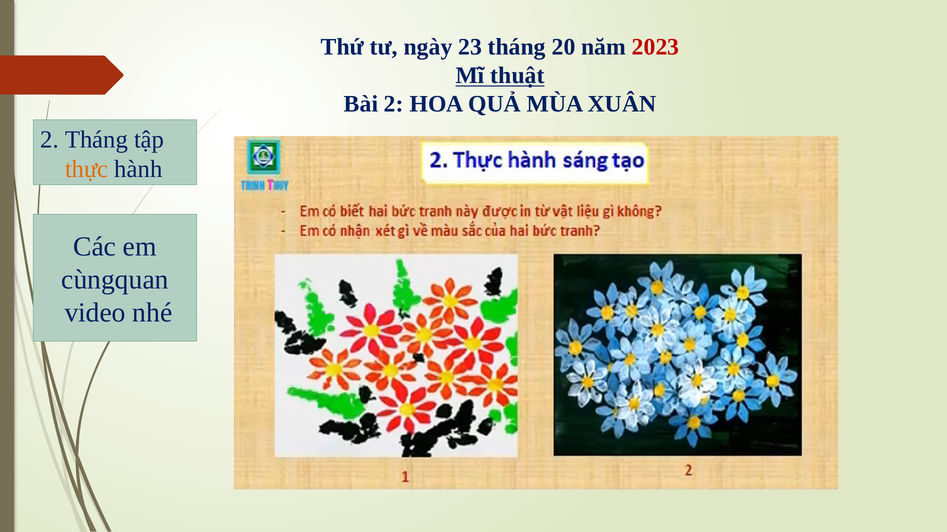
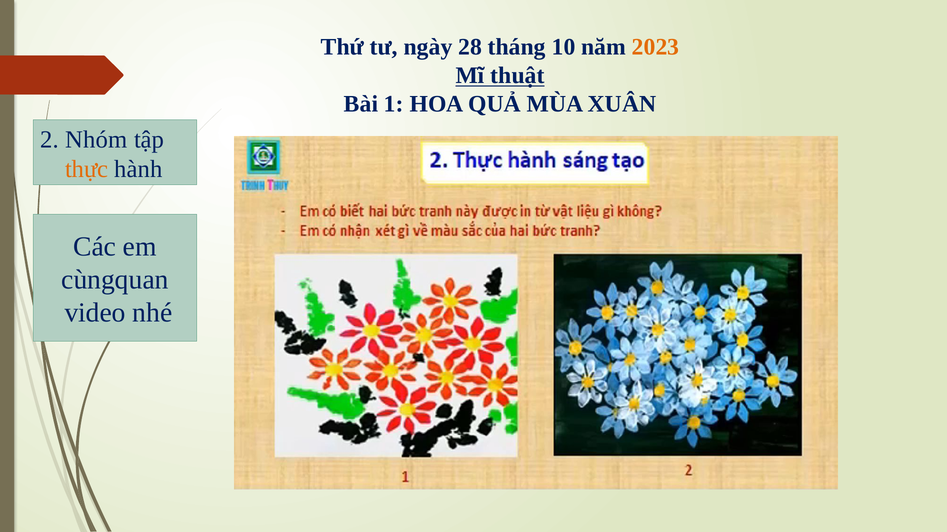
23: 23 -> 28 (470, 47)
20: 20 -> 10 (564, 47)
2023 colour: red -> orange (656, 47)
Bài 2: 2 -> 1 (394, 104)
2 Tháng: Tháng -> Nhóm (96, 140)
